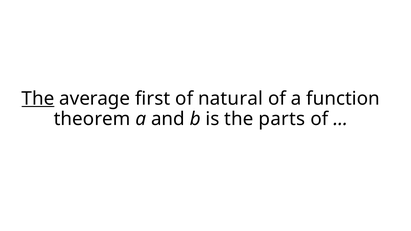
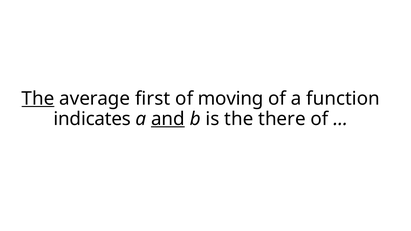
natural: natural -> moving (231, 99)
theorem: theorem -> indicates (92, 119)
and underline: none -> present (168, 119)
parts: parts -> there (282, 119)
